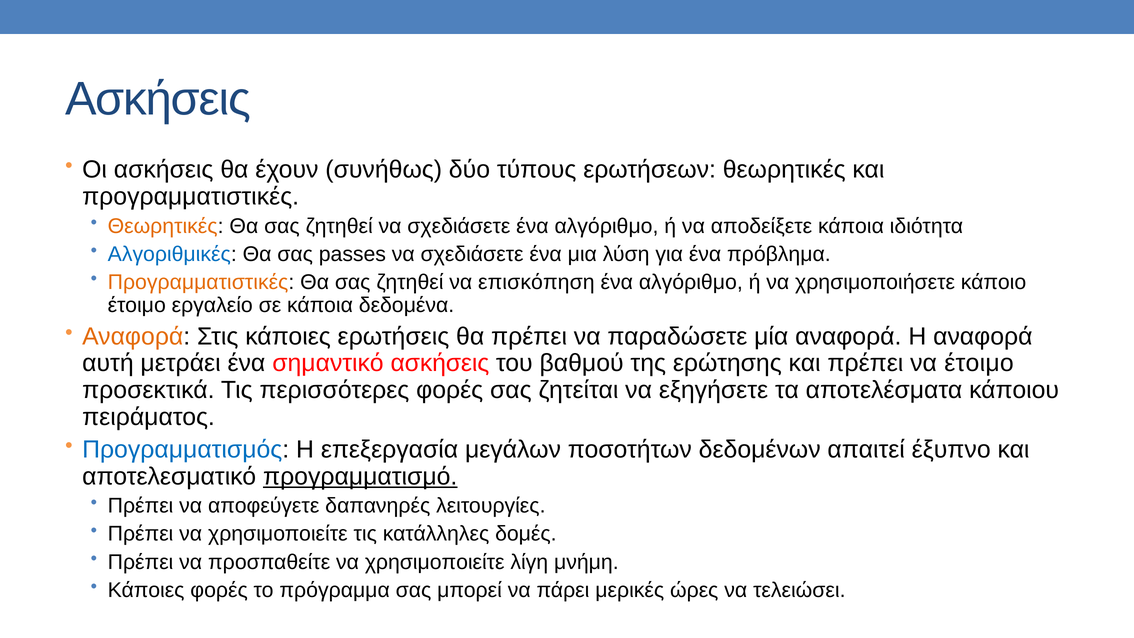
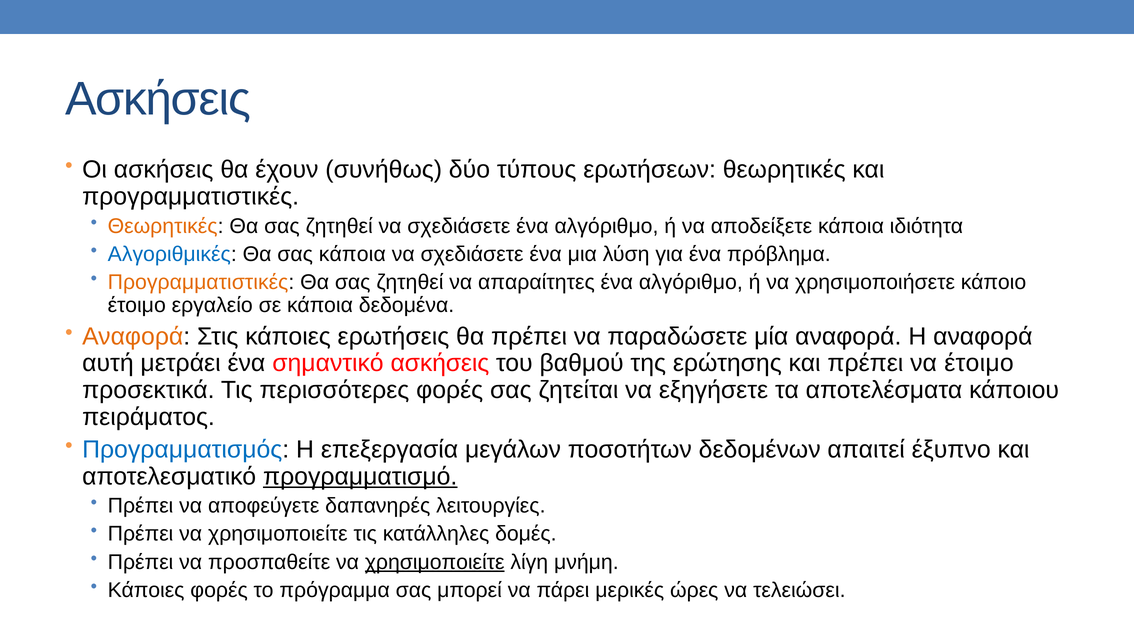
σας passes: passes -> κάποια (352, 254)
επισκόπηση: επισκόπηση -> απαραίτητες (536, 282)
χρησιμοποιείτε underline: none -> present (435, 562)
